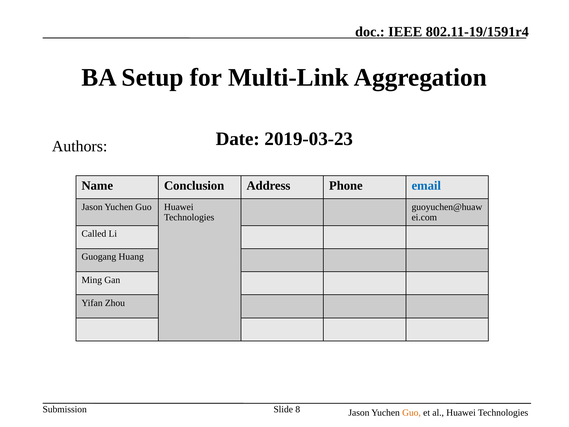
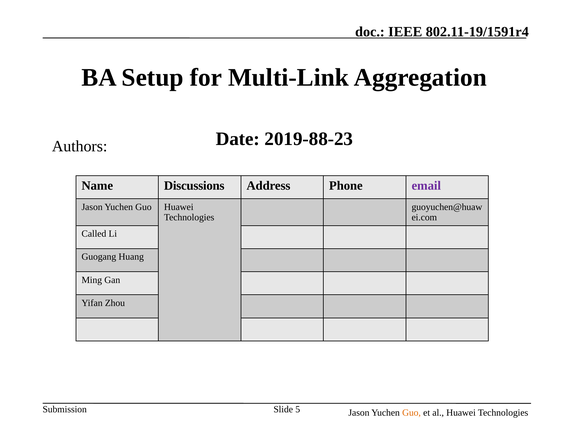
2019-03-23: 2019-03-23 -> 2019-88-23 (309, 139)
Conclusion: Conclusion -> Discussions (194, 186)
email colour: blue -> purple (426, 186)
8: 8 -> 5 (298, 409)
